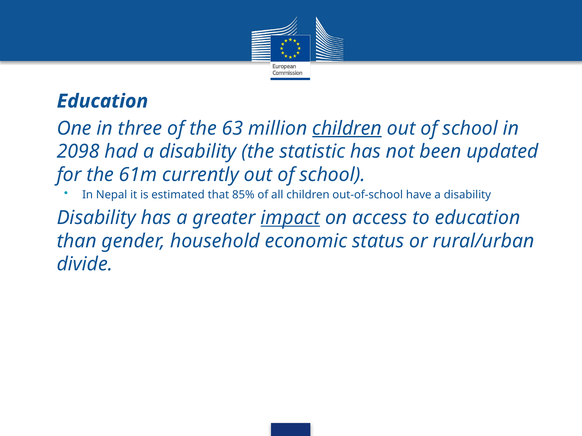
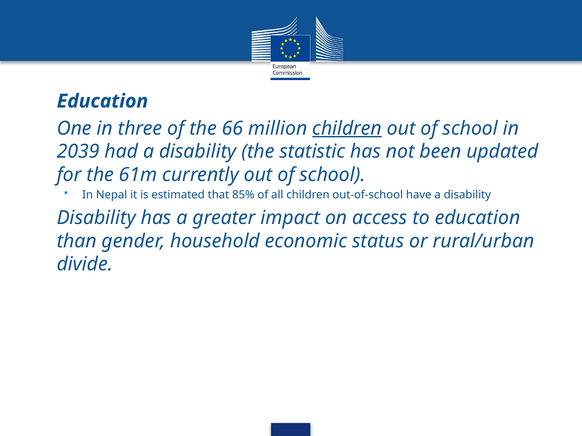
63: 63 -> 66 (232, 128)
2098: 2098 -> 2039 (78, 152)
impact underline: present -> none (290, 218)
